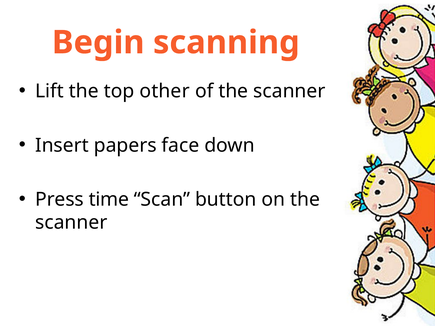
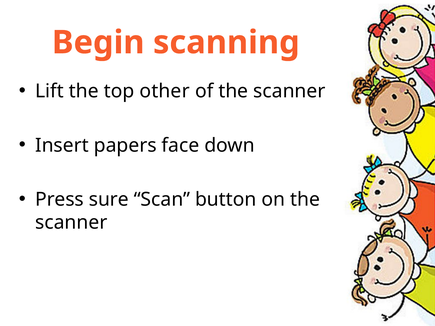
time: time -> sure (109, 200)
